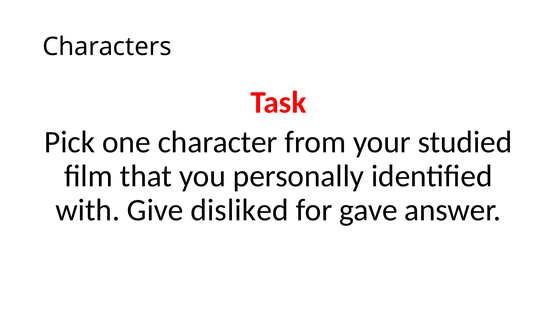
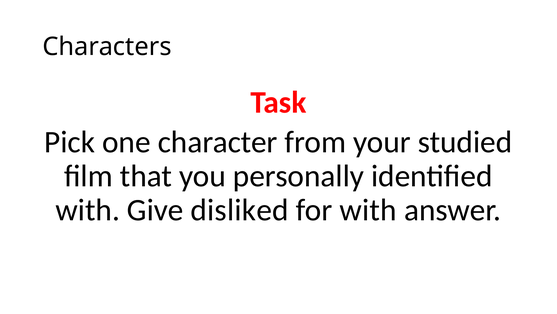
for gave: gave -> with (368, 210)
